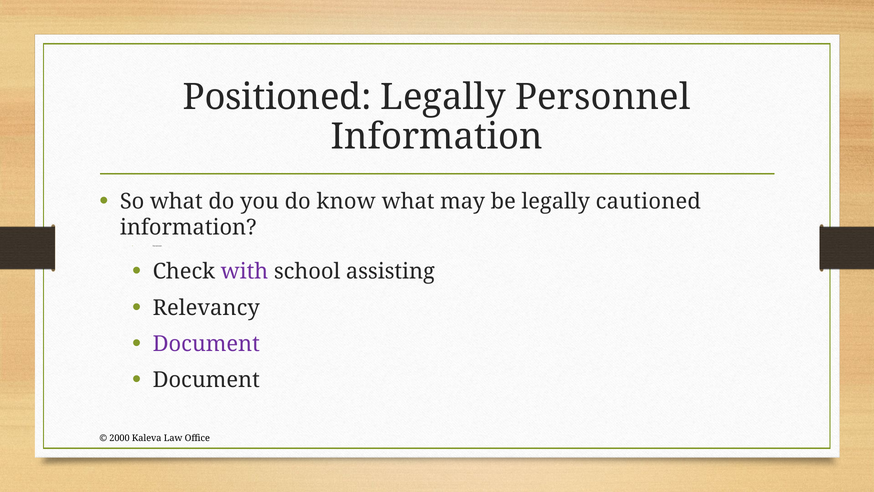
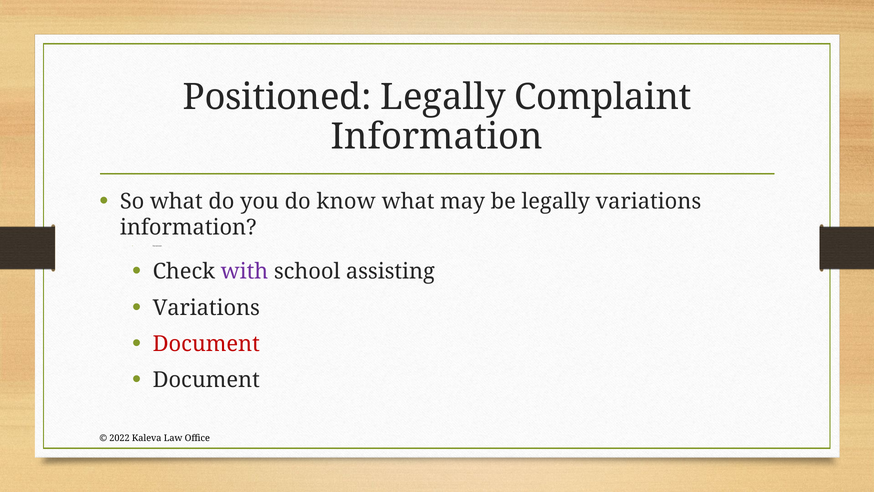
Personnel: Personnel -> Complaint (603, 97)
legally cautioned: cautioned -> variations (648, 201)
Relevancy: Relevancy -> Variations (206, 308)
Document colour: purple -> red (206, 344)
2000: 2000 -> 2022 (120, 438)
